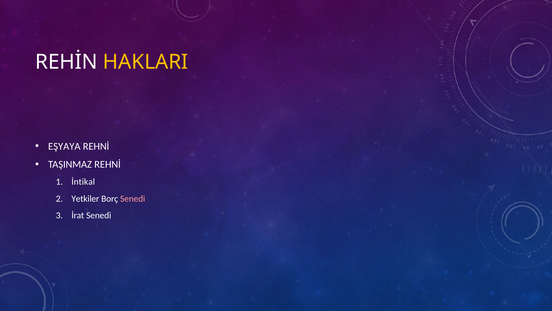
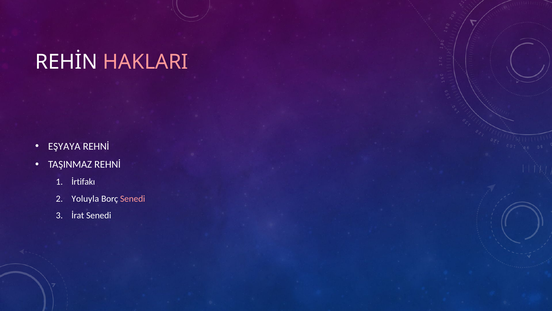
HAKLARI colour: yellow -> pink (146, 62)
İntikal: İntikal -> İrtifakı (83, 182)
Yetkiler: Yetkiler -> Yoluyla (85, 198)
